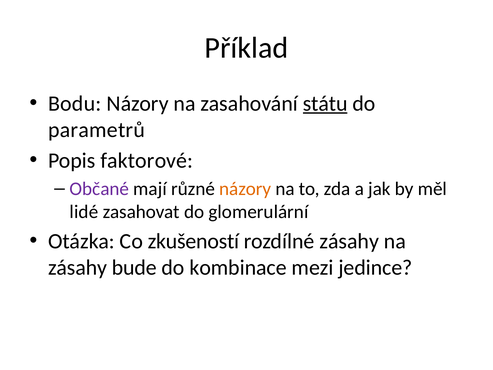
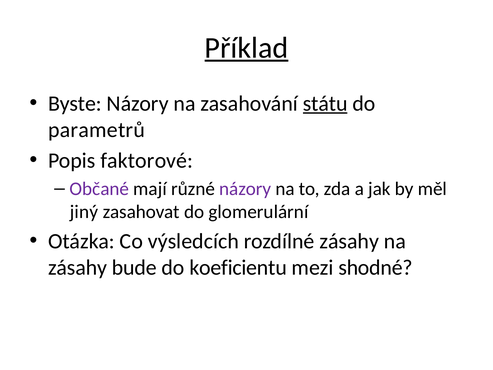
Příklad underline: none -> present (246, 48)
Bodu: Bodu -> Byste (75, 103)
názory colour: orange -> purple (245, 189)
lidé: lidé -> jiný (84, 212)
zkušeností: zkušeností -> výsledcích (193, 241)
kombinace: kombinace -> koeficientu (238, 267)
jedince: jedince -> shodné (376, 267)
